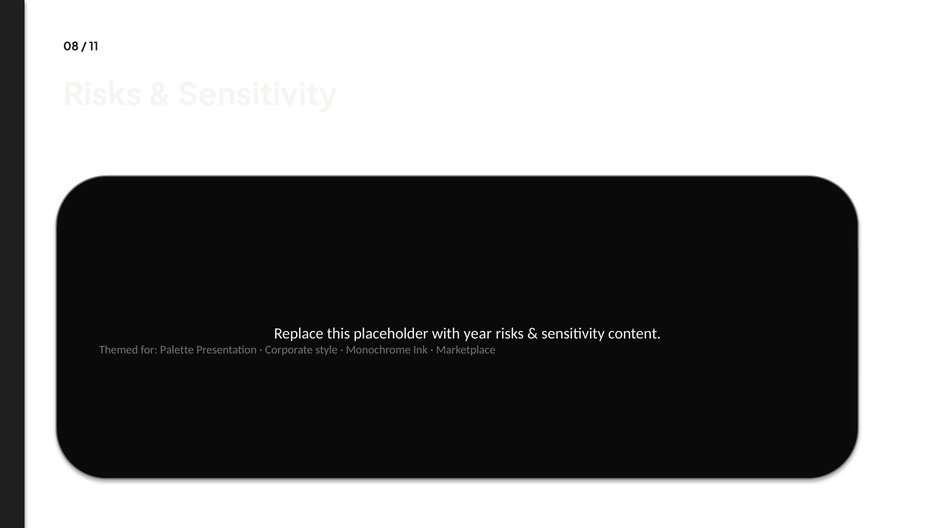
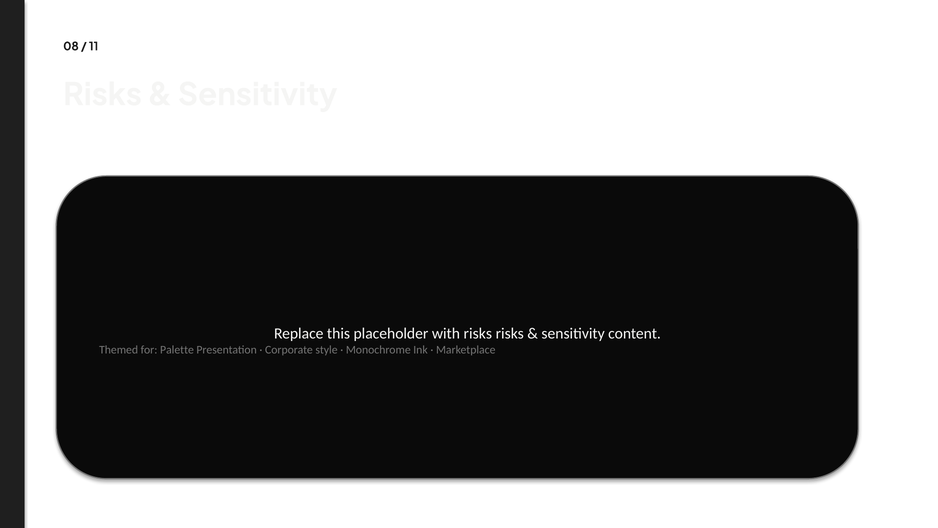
with year: year -> risks (478, 333)
